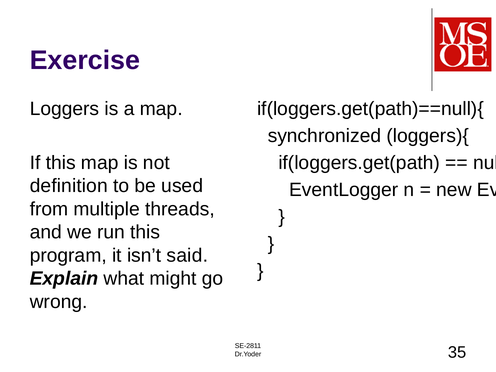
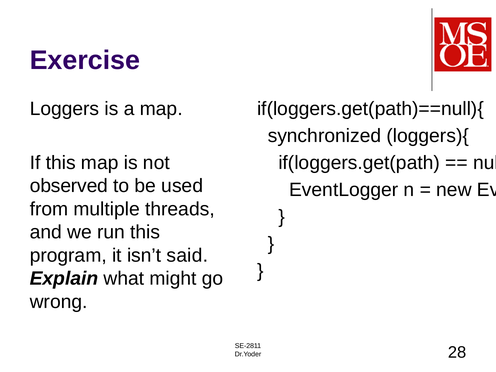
definition: definition -> observed (69, 186)
35: 35 -> 28 (457, 353)
